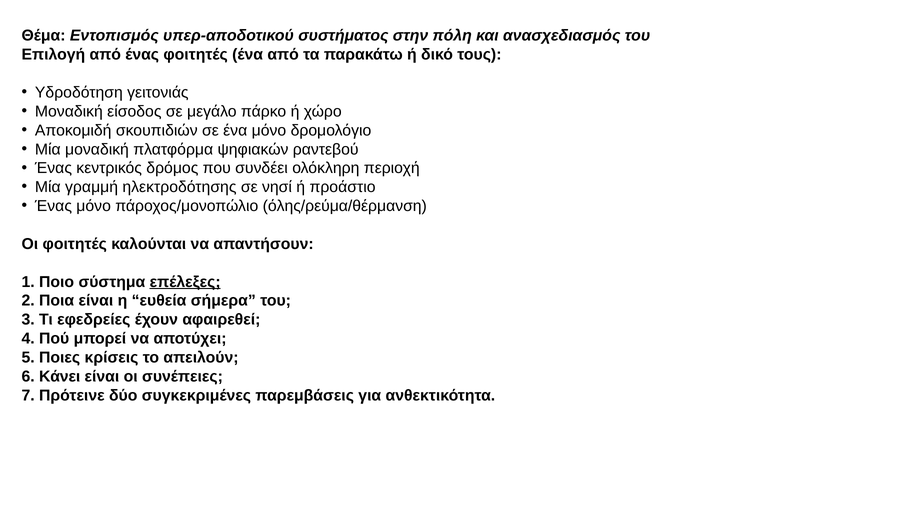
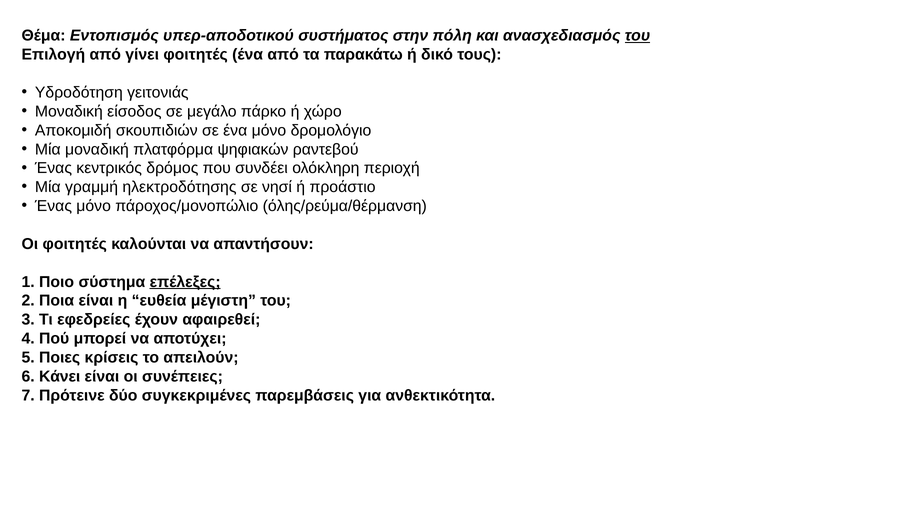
του underline: none -> present (637, 36)
από ένας: ένας -> γίνει (142, 55)
σήμερα: σήμερα -> μέγιστη (223, 301)
